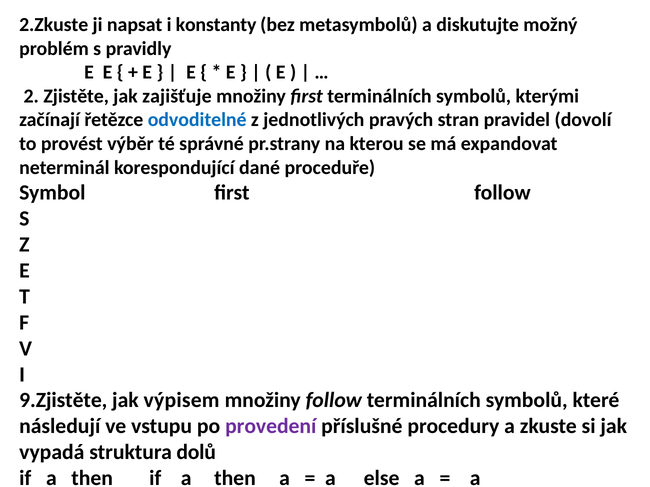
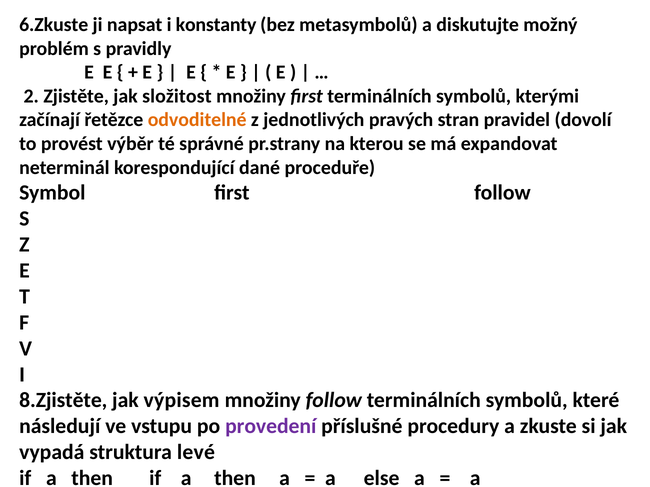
2.Zkuste: 2.Zkuste -> 6.Zkuste (54, 25)
zajišťuje: zajišťuje -> složitost (177, 96)
odvoditelné colour: blue -> orange (197, 120)
9.Zjistěte: 9.Zjistěte -> 8.Zjistěte (63, 401)
dolů: dolů -> levé (196, 453)
